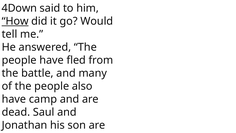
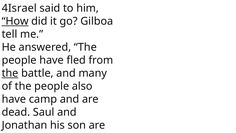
4Down: 4Down -> 4Israel (19, 8)
Would: Would -> Gilboa (97, 21)
the underline: none -> present (10, 73)
